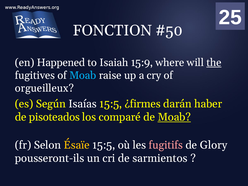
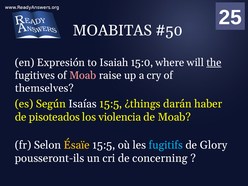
FONCTION: FONCTION -> MOABITAS (112, 31)
Happened: Happened -> Expresión (61, 62)
15:9: 15:9 -> 15:0 (142, 62)
Moab colour: light blue -> pink (83, 75)
orgueilleux: orgueilleux -> themselves (44, 88)
¿firmes: ¿firmes -> ¿things (143, 104)
comparé: comparé -> violencia (120, 117)
Moab underline: present -> none (174, 117)
fugitifs colour: pink -> light blue (166, 145)
sarmientos: sarmientos -> concerning (160, 158)
